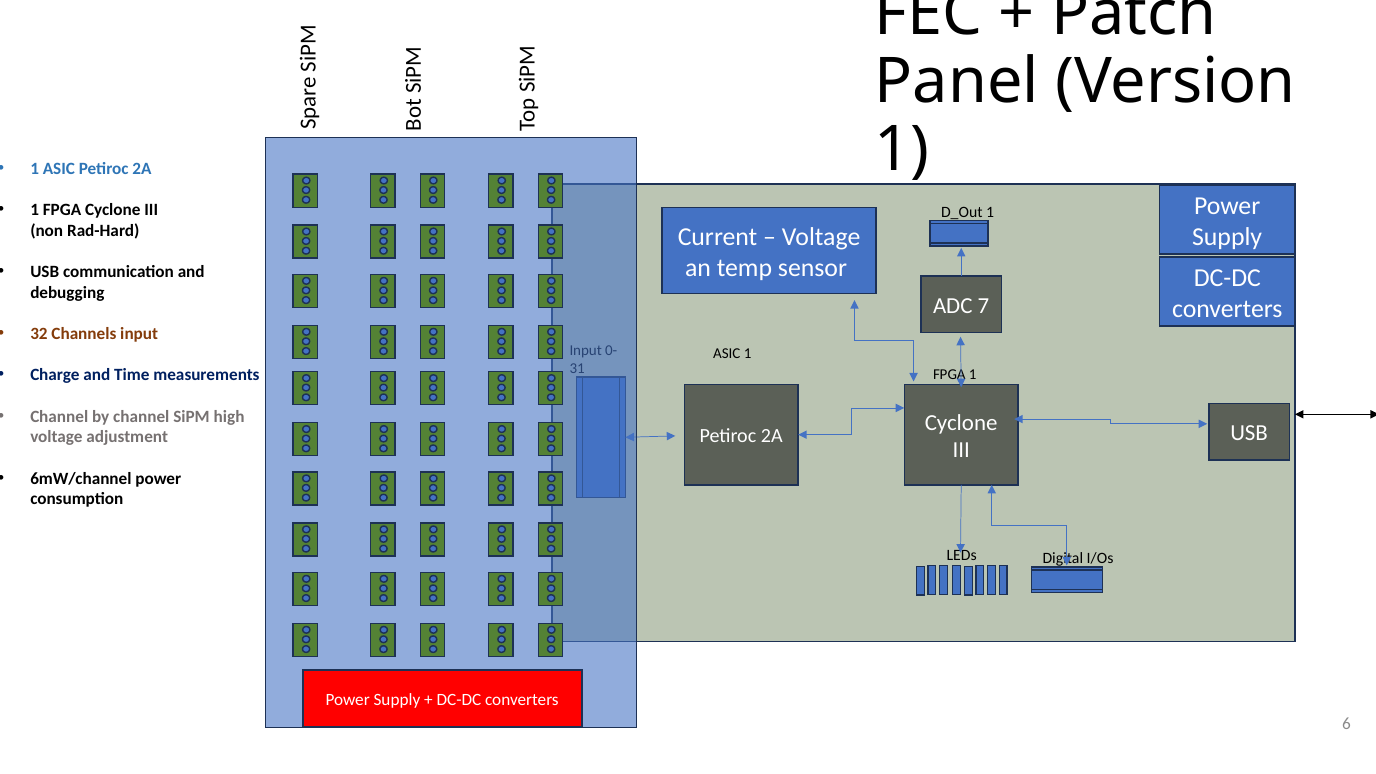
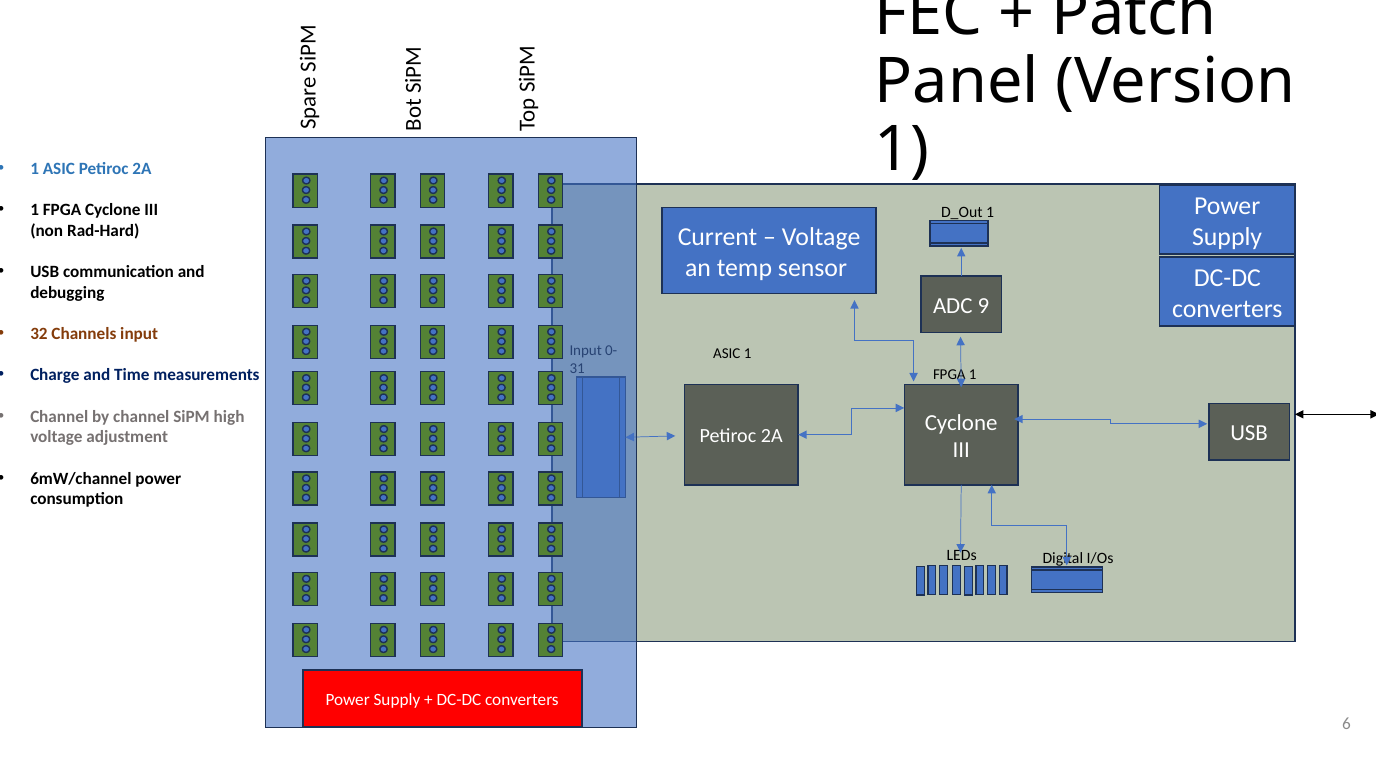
7: 7 -> 9 (983, 306)
